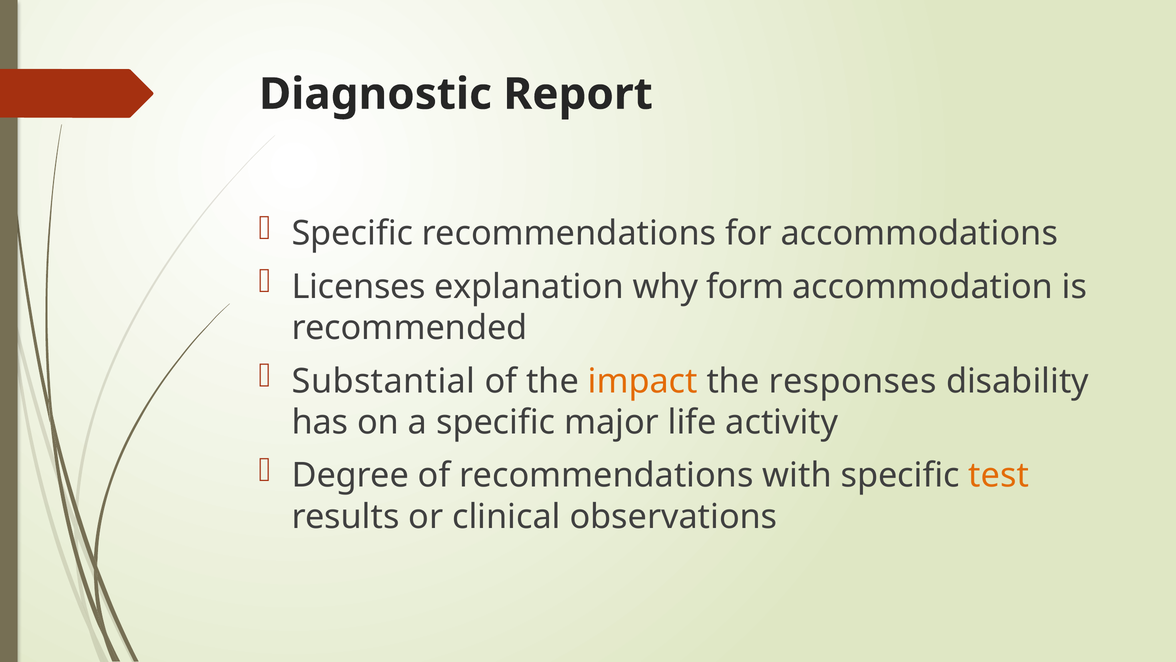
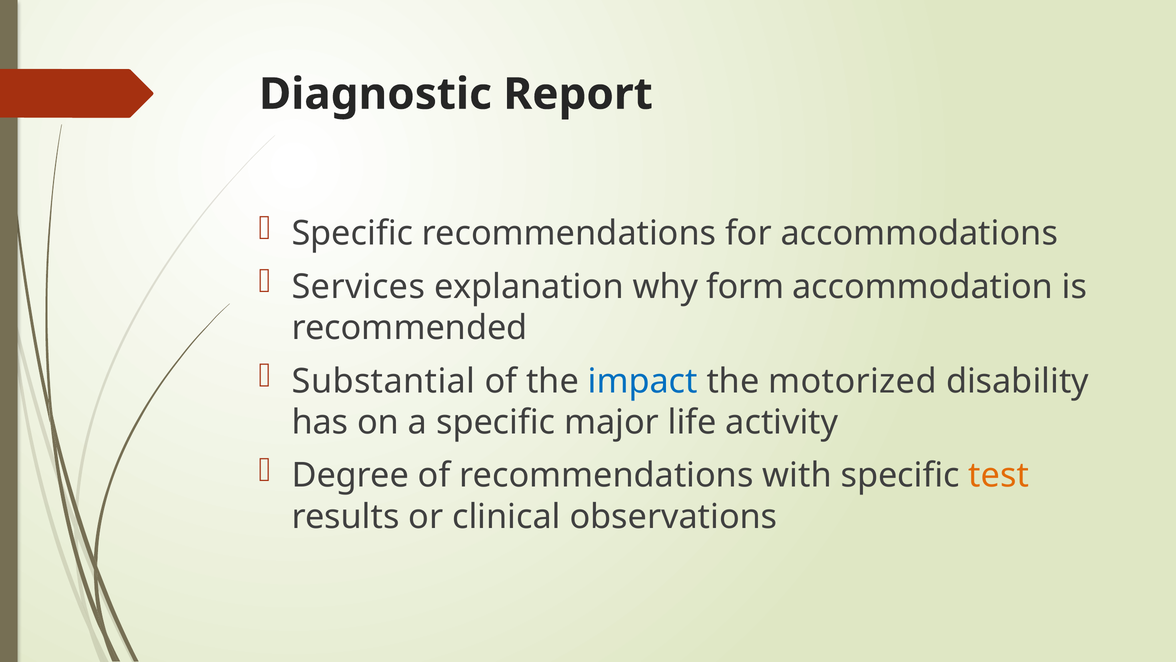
Licenses: Licenses -> Services (358, 286)
impact colour: orange -> blue (643, 381)
responses: responses -> motorized (853, 381)
